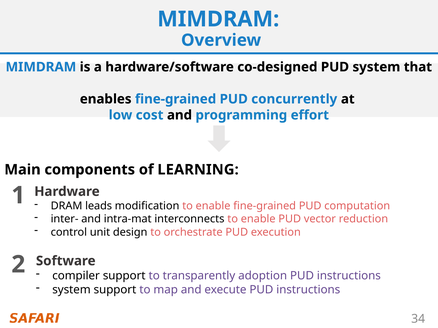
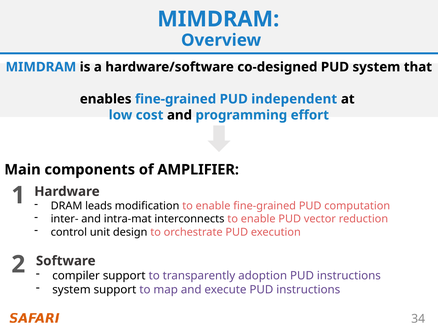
concurrently: concurrently -> independent (294, 99)
LEARNING: LEARNING -> AMPLIFIER (198, 170)
